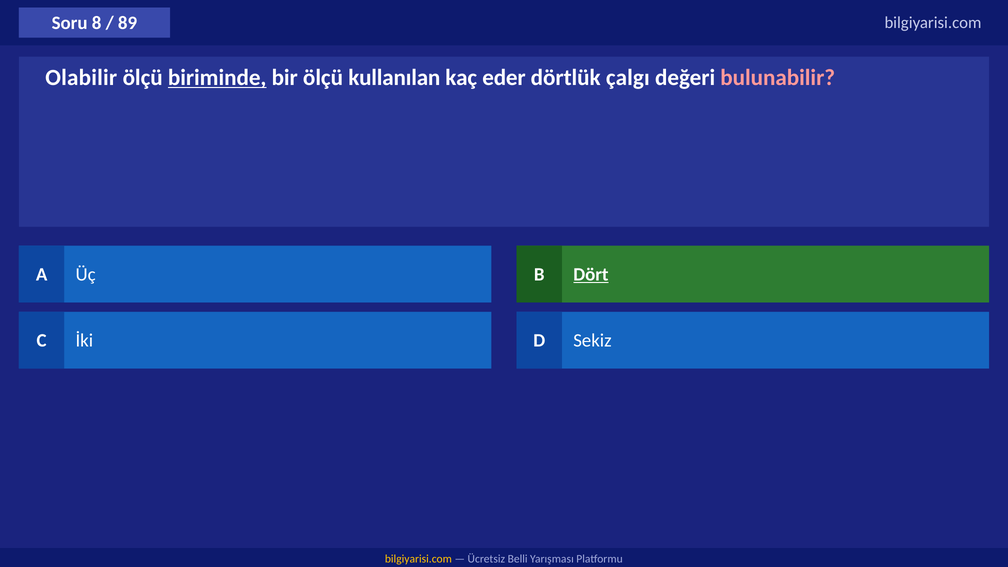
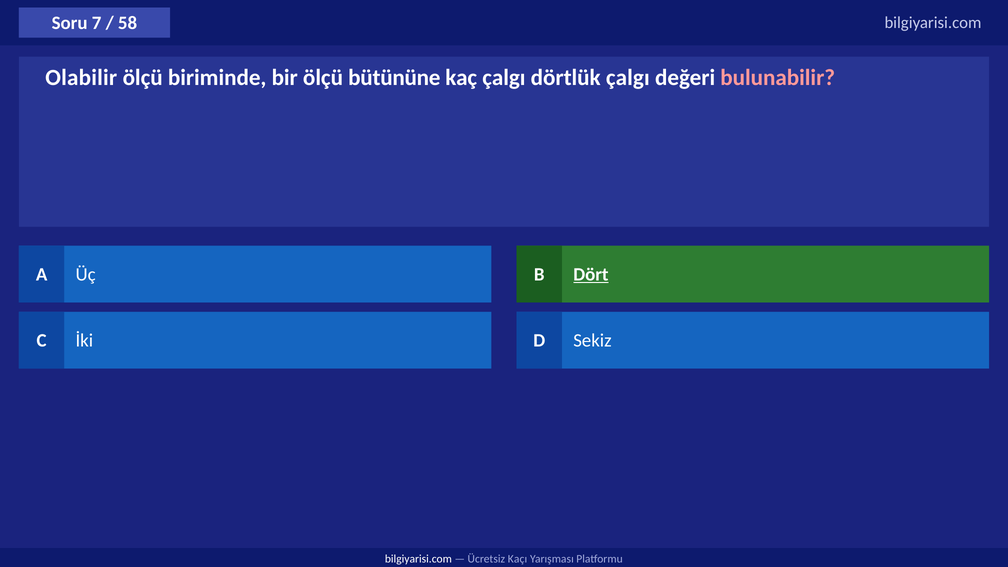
8: 8 -> 7 (97, 23)
89: 89 -> 58 (128, 23)
biriminde underline: present -> none (217, 78)
kullanılan: kullanılan -> bütününe (394, 78)
kaç eder: eder -> çalgı (504, 78)
bilgiyarisi.com colour: yellow -> white (418, 559)
Belli: Belli -> Kaçı (518, 559)
